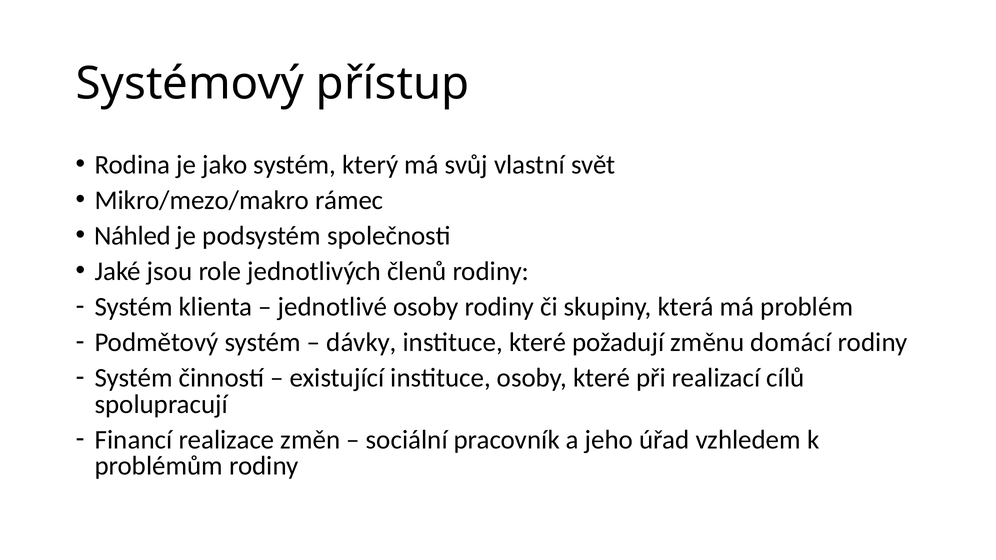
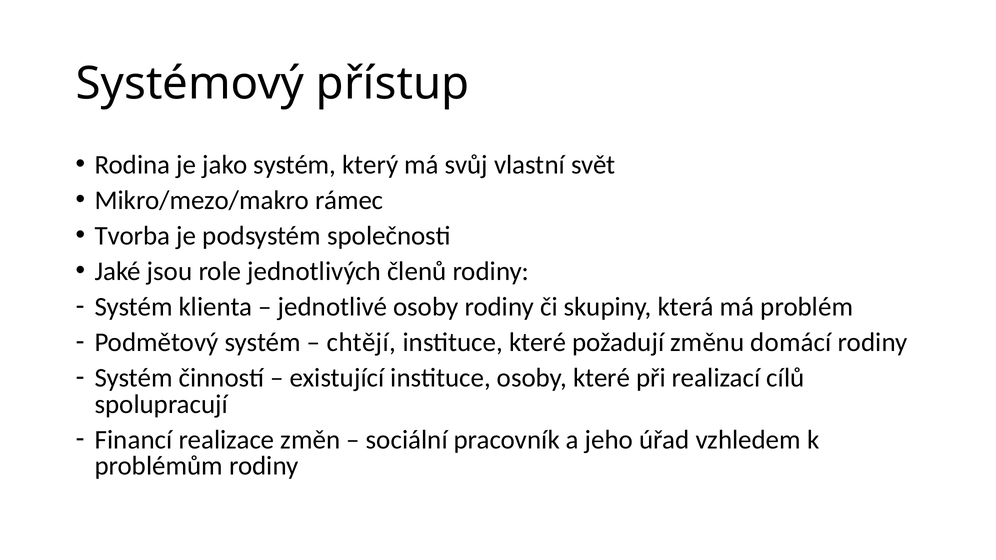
Náhled: Náhled -> Tvorba (132, 236)
dávky: dávky -> chtějí (361, 343)
